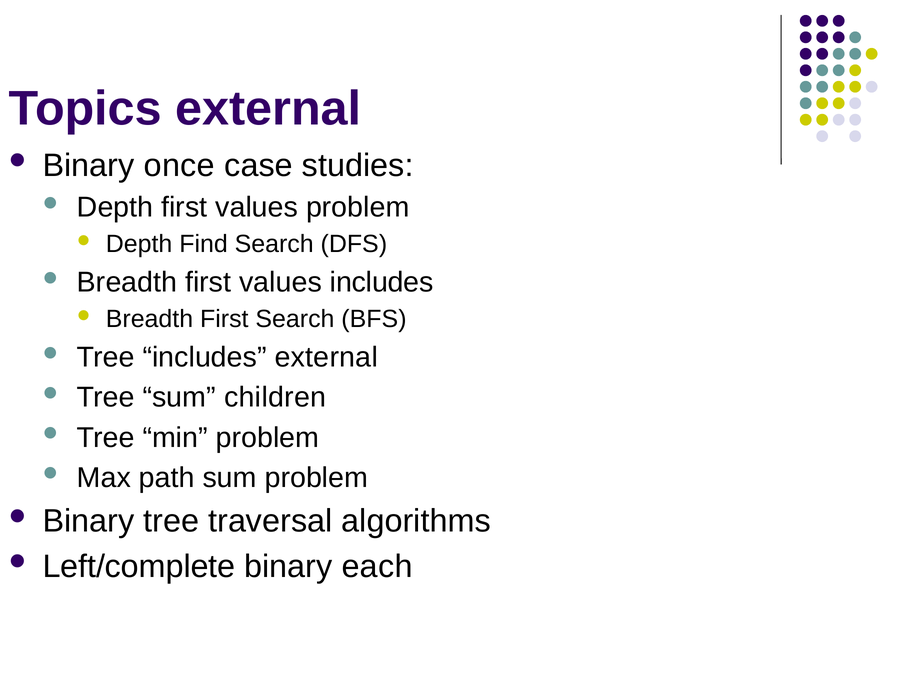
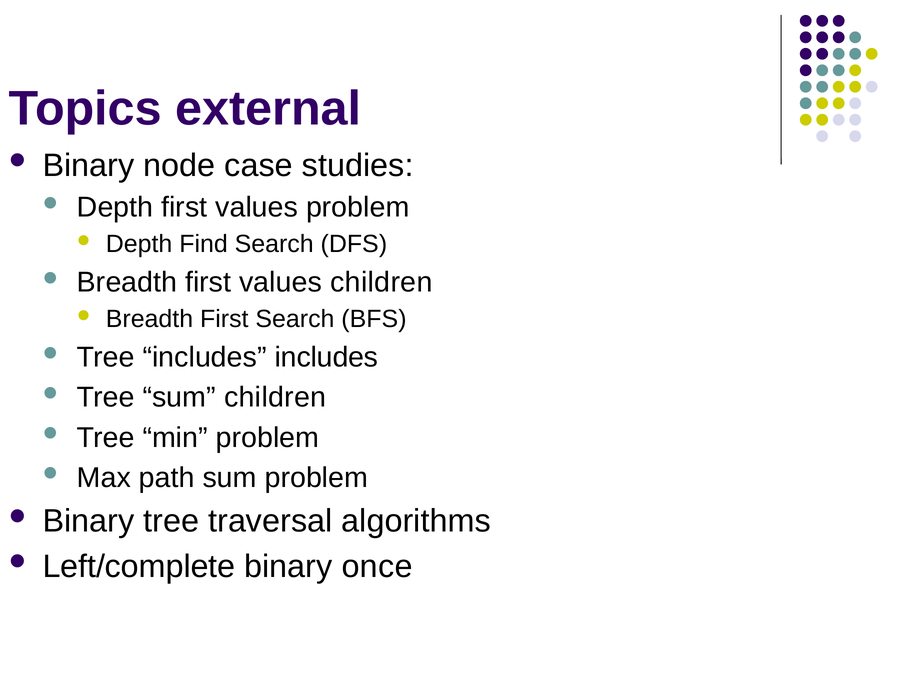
once: once -> node (179, 165)
values includes: includes -> children (381, 282)
includes external: external -> includes (326, 357)
each: each -> once (377, 566)
